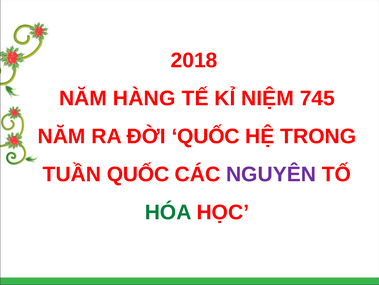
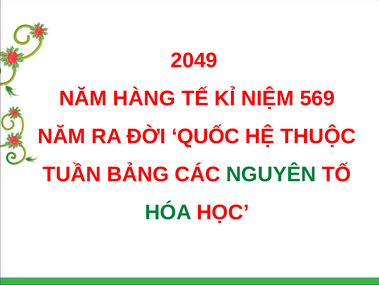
2018: 2018 -> 2049 (194, 60)
745: 745 -> 569 (317, 98)
TRONG: TRONG -> THUỘC (318, 136)
TUẦN QUỐC: QUỐC -> BẢNG (138, 174)
NGUYÊN colour: purple -> green (271, 174)
